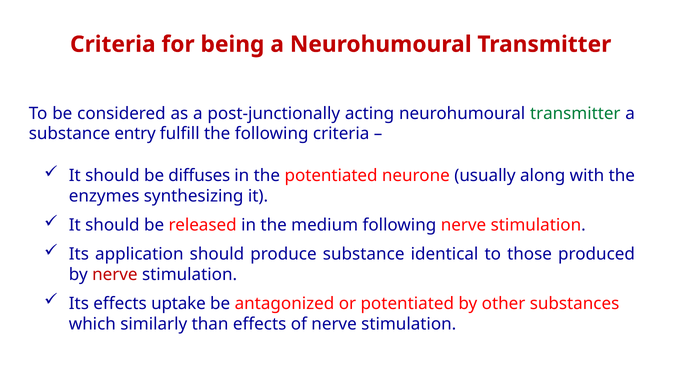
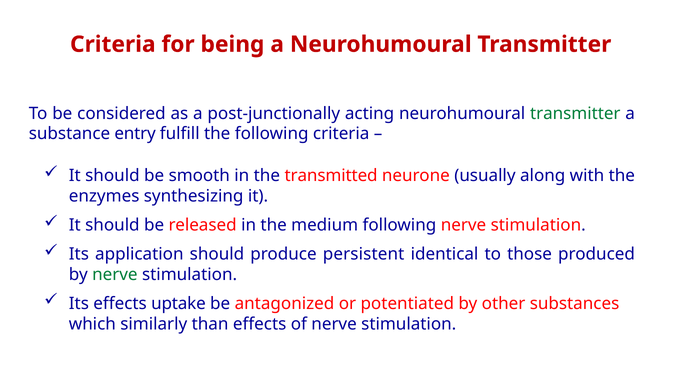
diffuses: diffuses -> smooth (199, 175)
the potentiated: potentiated -> transmitted (331, 175)
produce substance: substance -> persistent (364, 254)
nerve colour: red -> green (115, 274)
